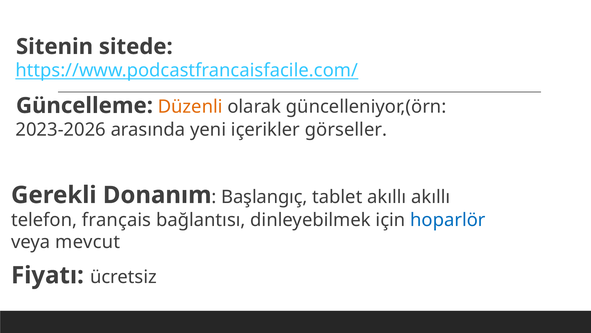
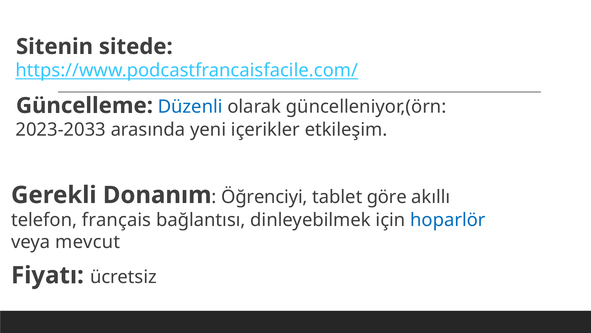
Düzenli colour: orange -> blue (190, 107)
2023-2026: 2023-2026 -> 2023-2033 (61, 129)
görseller: görseller -> etkileşim (346, 129)
Başlangıç: Başlangıç -> Öğrenciyi (264, 197)
tablet akıllı: akıllı -> göre (387, 197)
